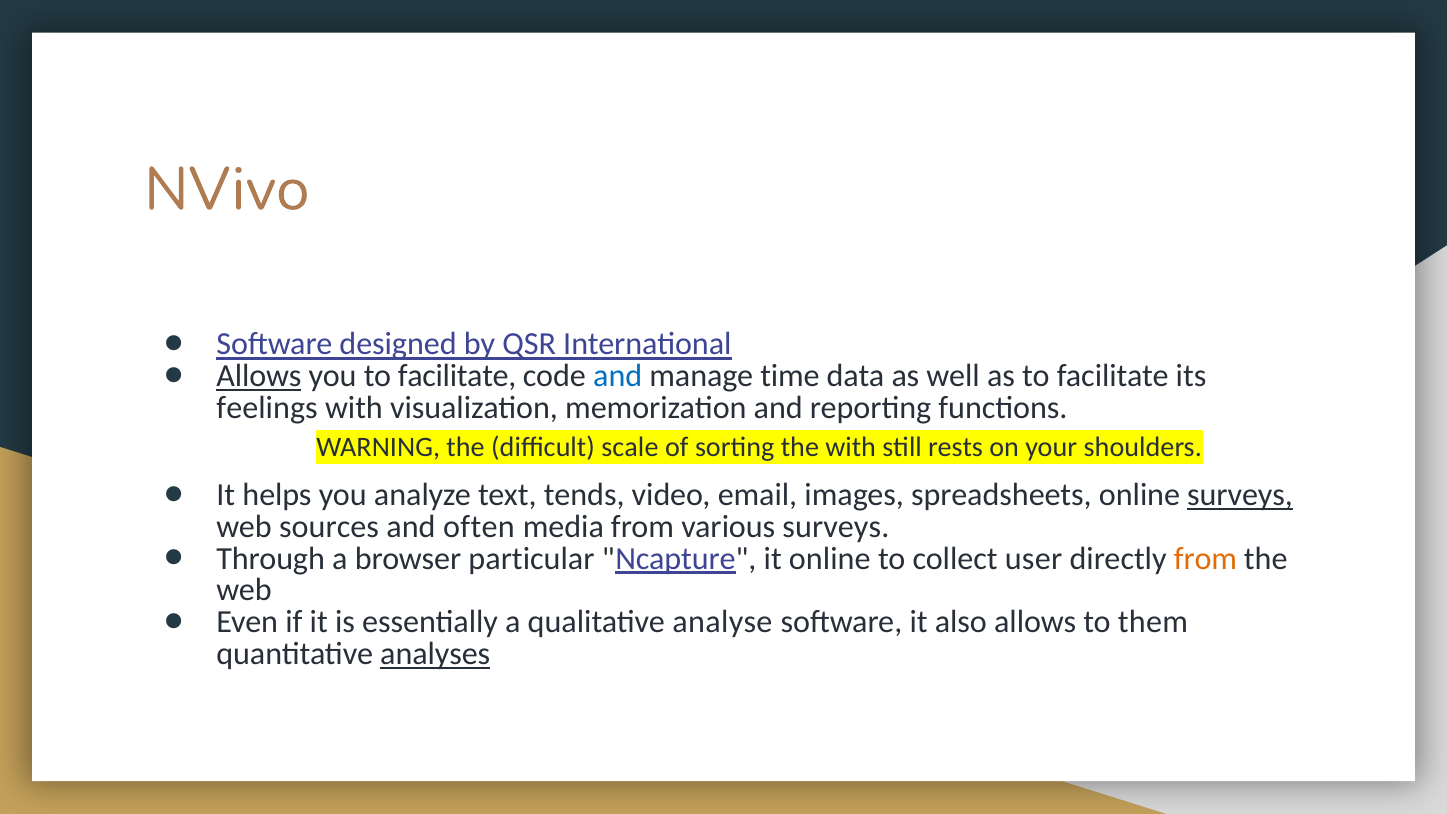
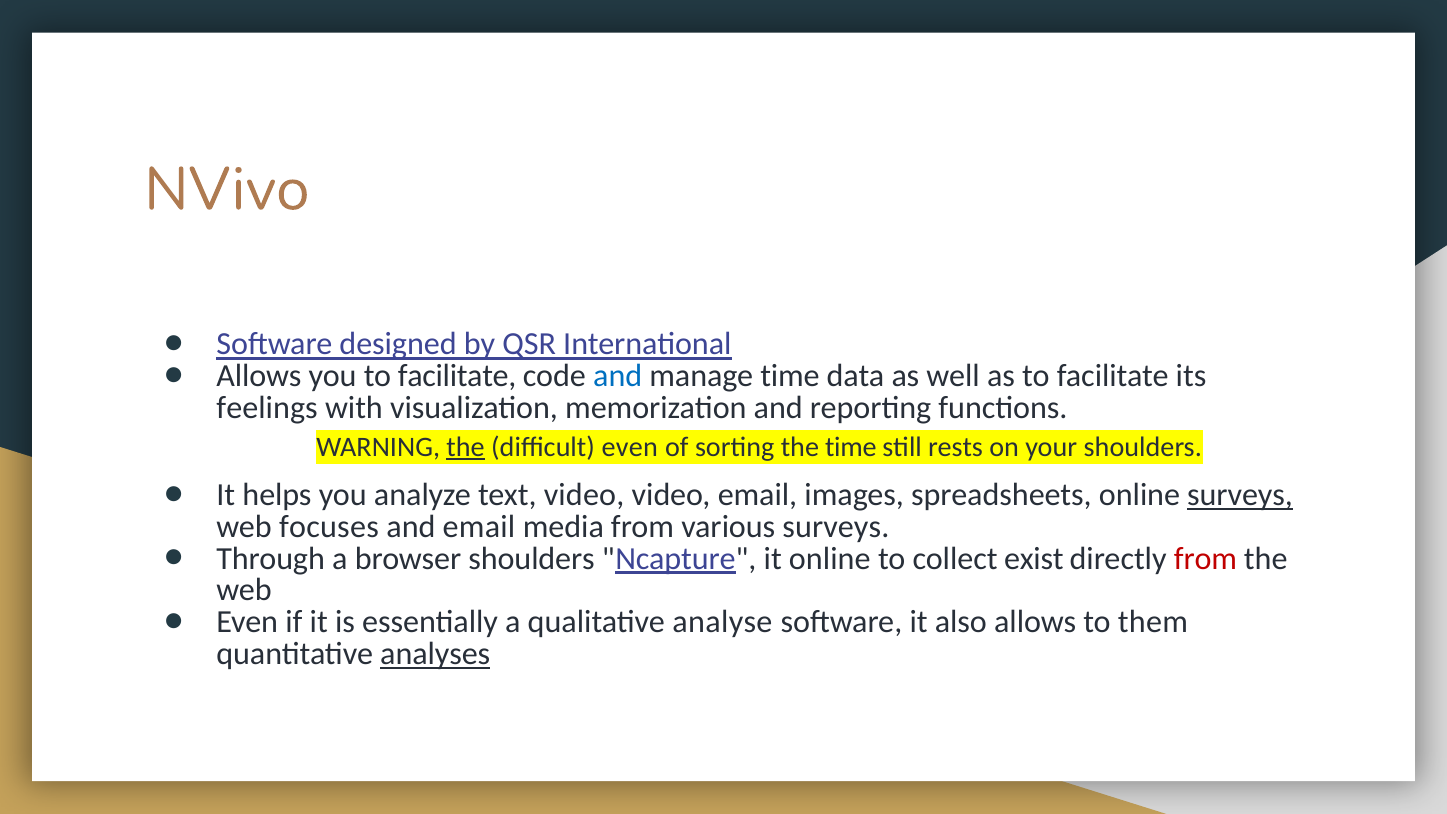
Allows underline: present -> none (259, 376)
the underline: none -> present (466, 447)
difficult scale: scale -> even (630, 447)
the with: with -> time (851, 447)
text tends: tends -> video (584, 495)
sources: sources -> focuses (329, 527)
and often: often -> email (479, 527)
browser particular: particular -> shoulders (532, 558)
user: user -> exist (1034, 558)
from colour: orange -> red (1205, 558)
